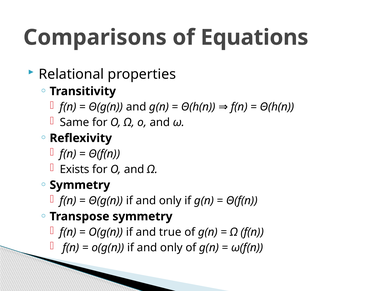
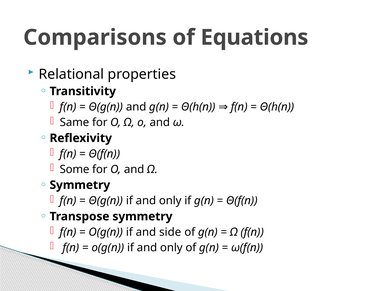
Exists: Exists -> Some (74, 169)
true: true -> side (170, 232)
